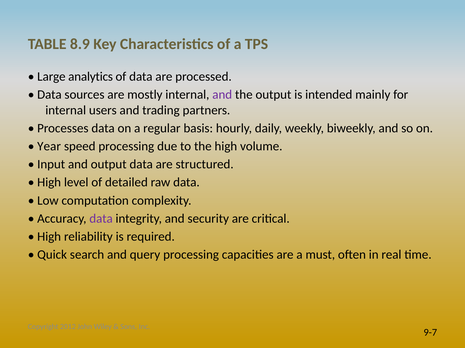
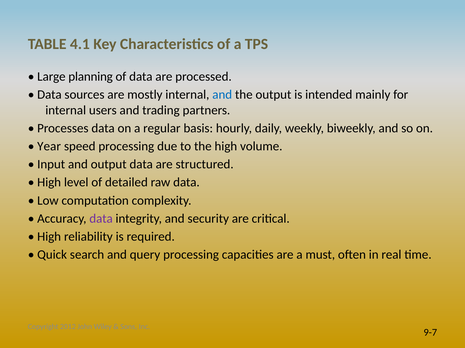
8.9: 8.9 -> 4.1 (80, 44)
analytics: analytics -> planning (91, 77)
and colour: purple -> blue (222, 95)
